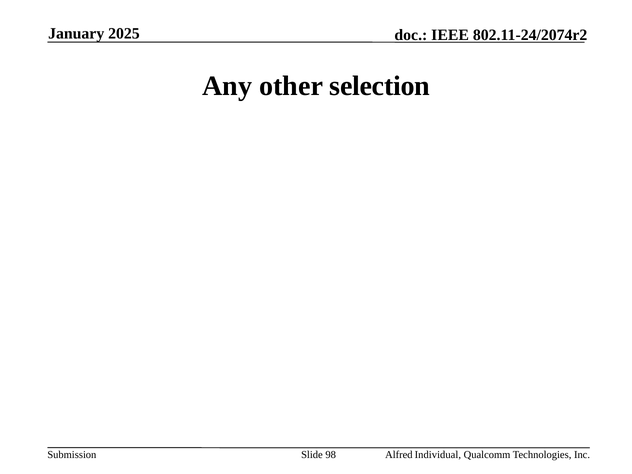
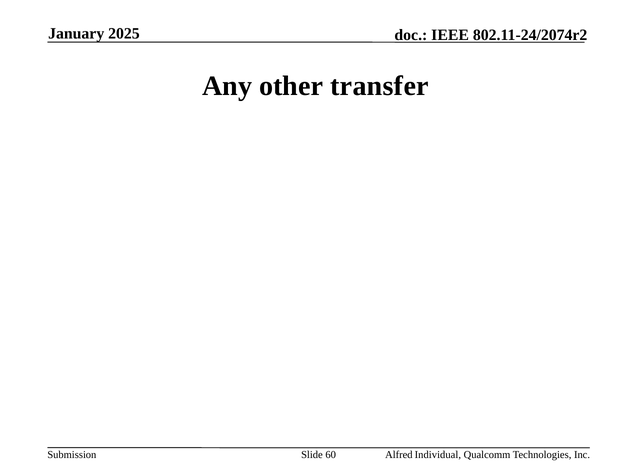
selection: selection -> transfer (379, 86)
98: 98 -> 60 (331, 455)
